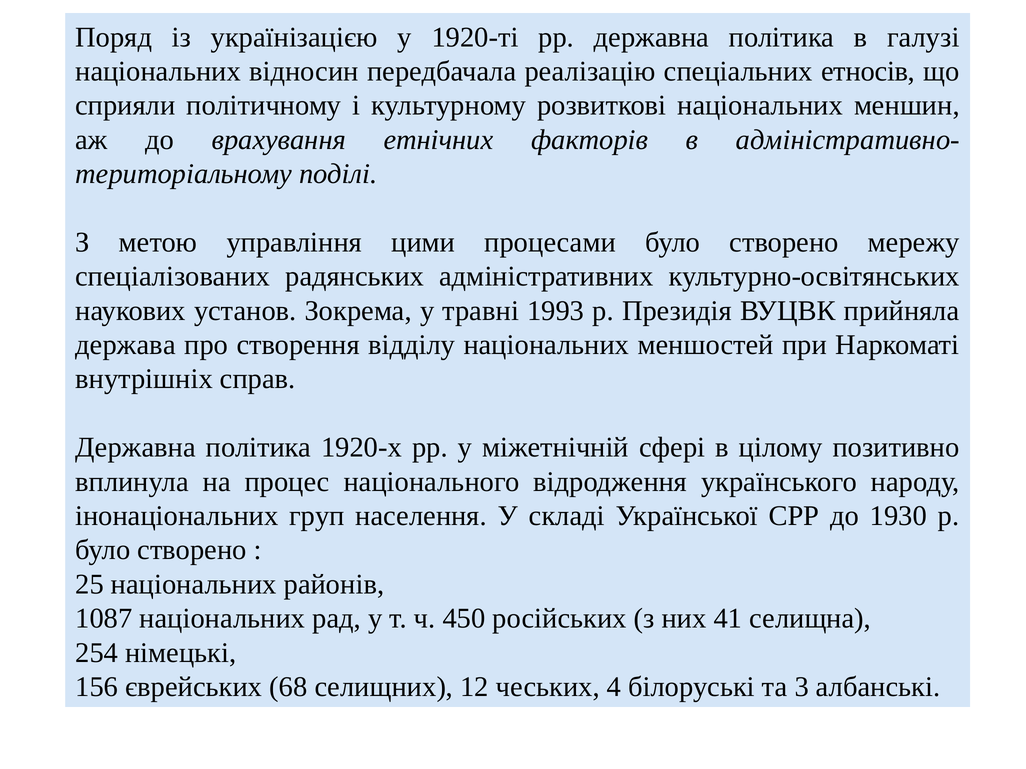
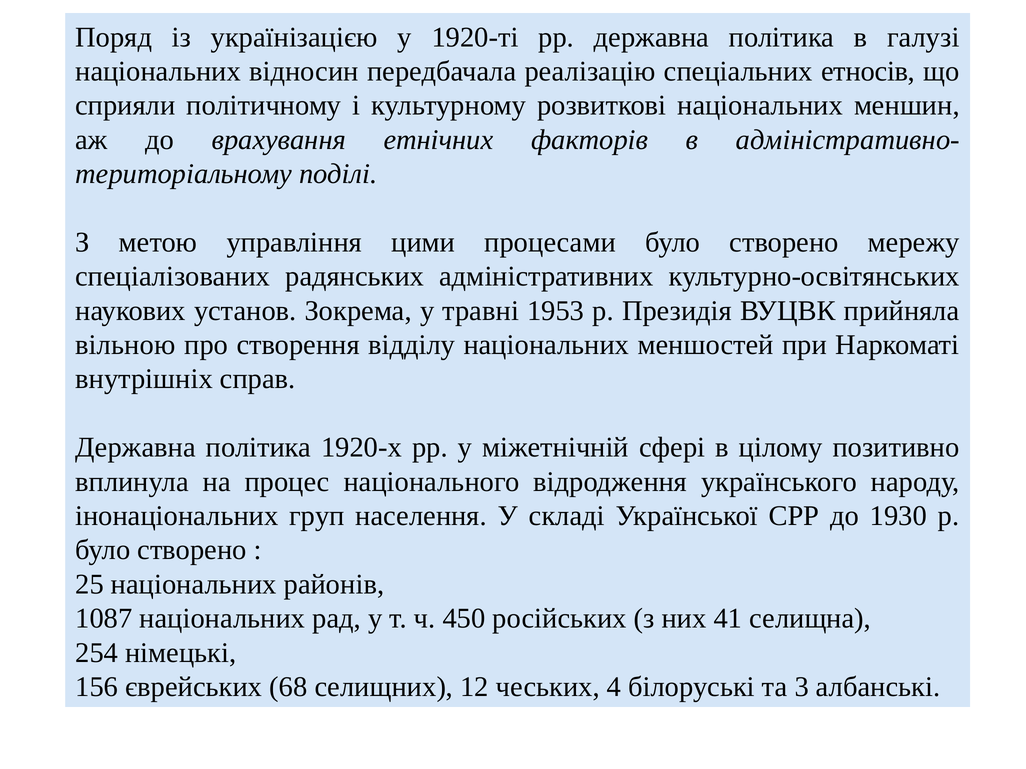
1993: 1993 -> 1953 (556, 311)
держава: держава -> вільною (125, 345)
